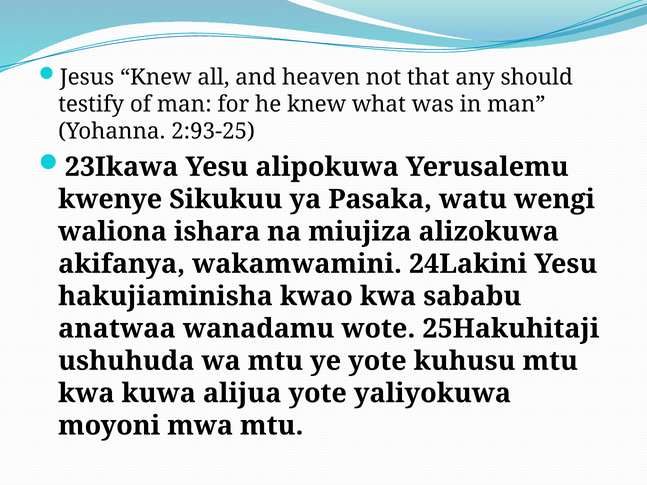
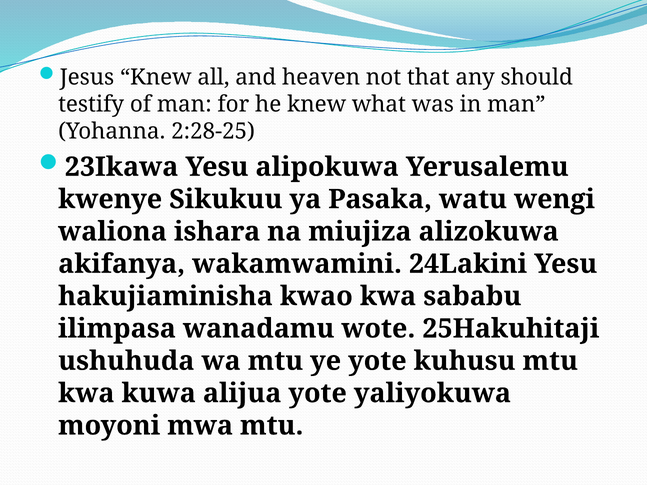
2:93-25: 2:93-25 -> 2:28-25 (213, 131)
anatwaa: anatwaa -> ilimpasa (117, 329)
